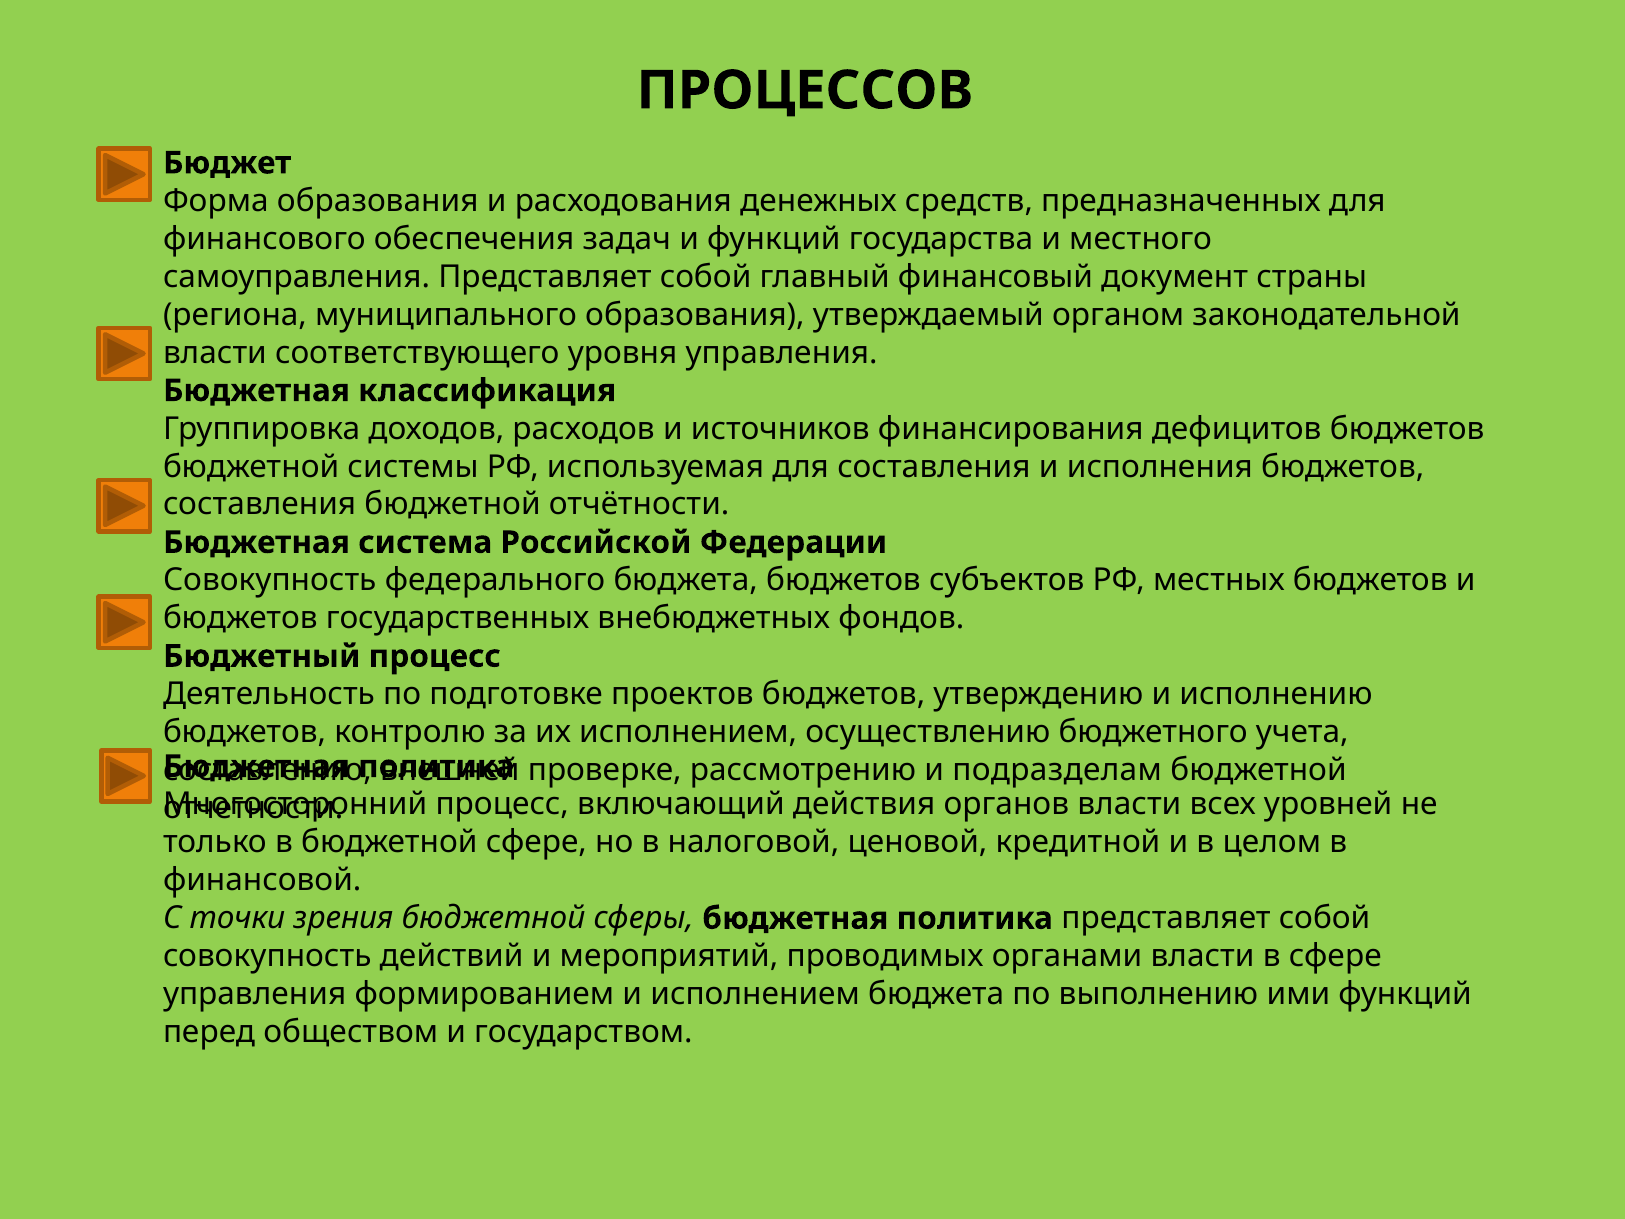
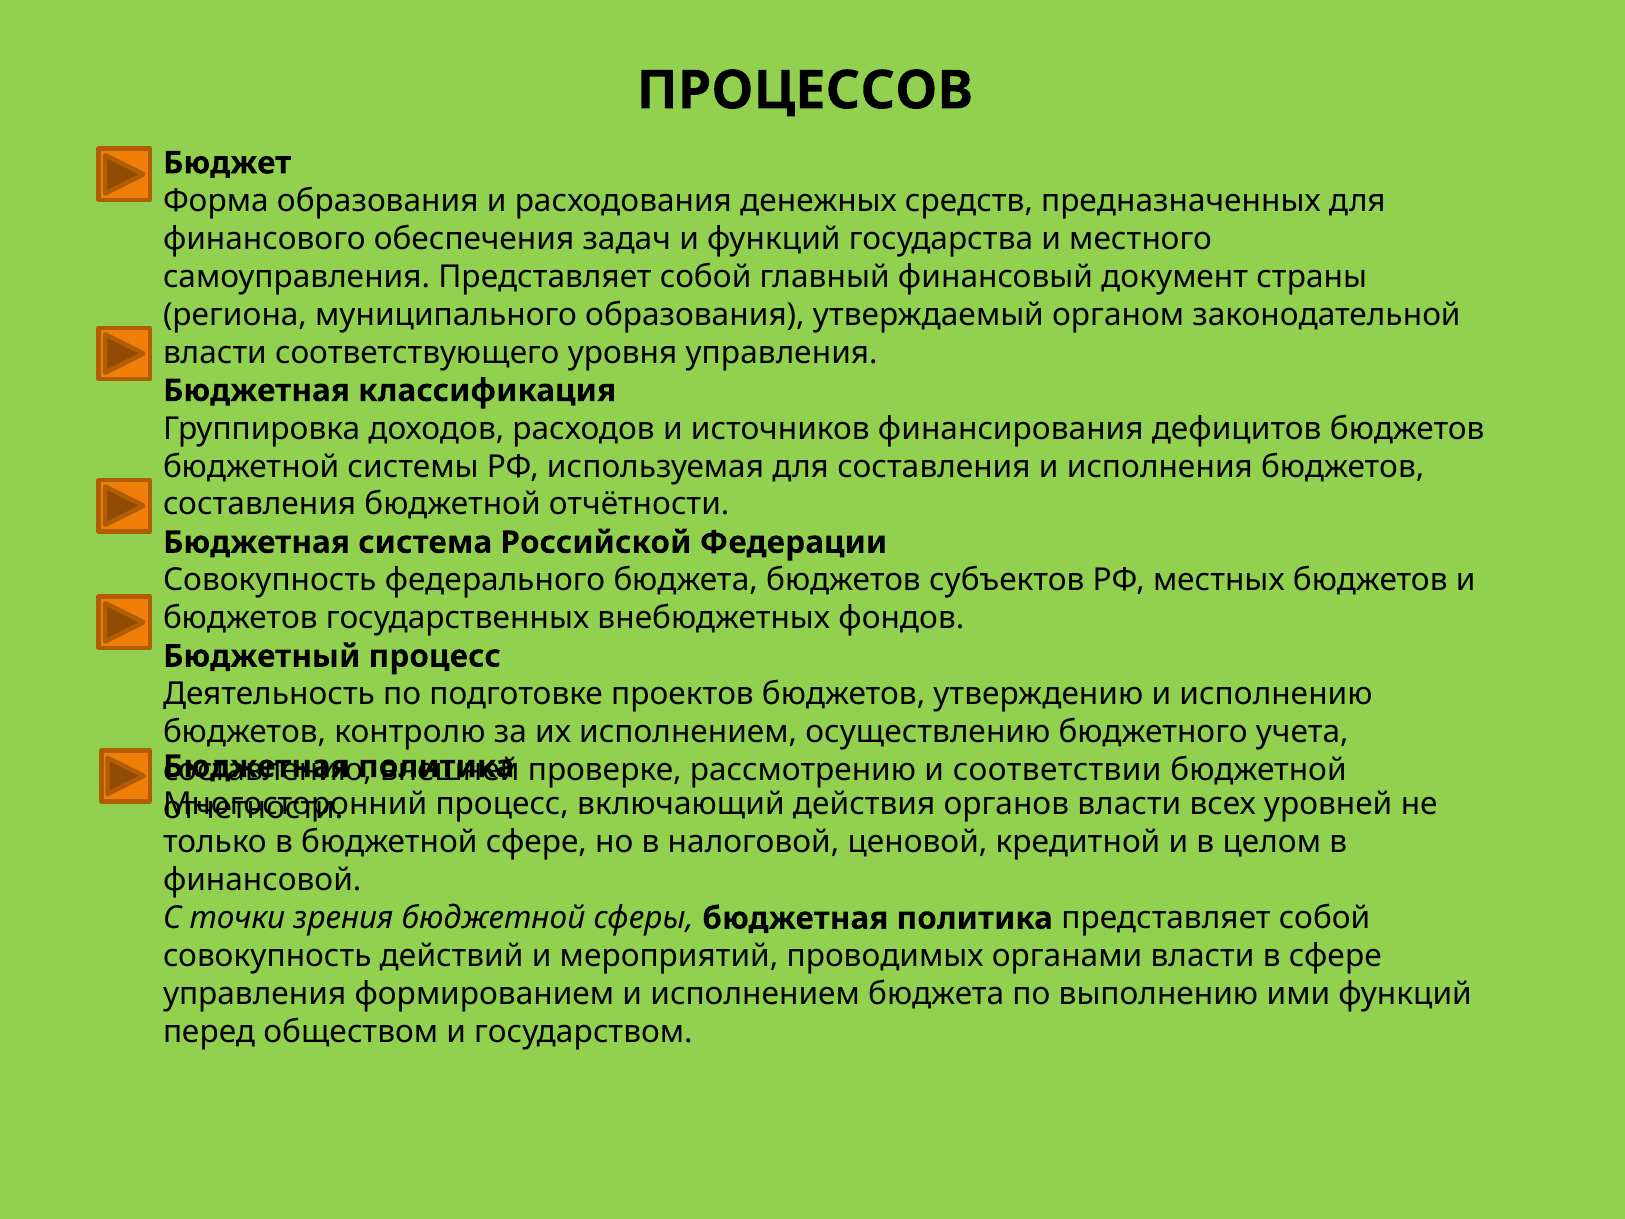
подразделам: подразделам -> соответствии (1057, 770)
